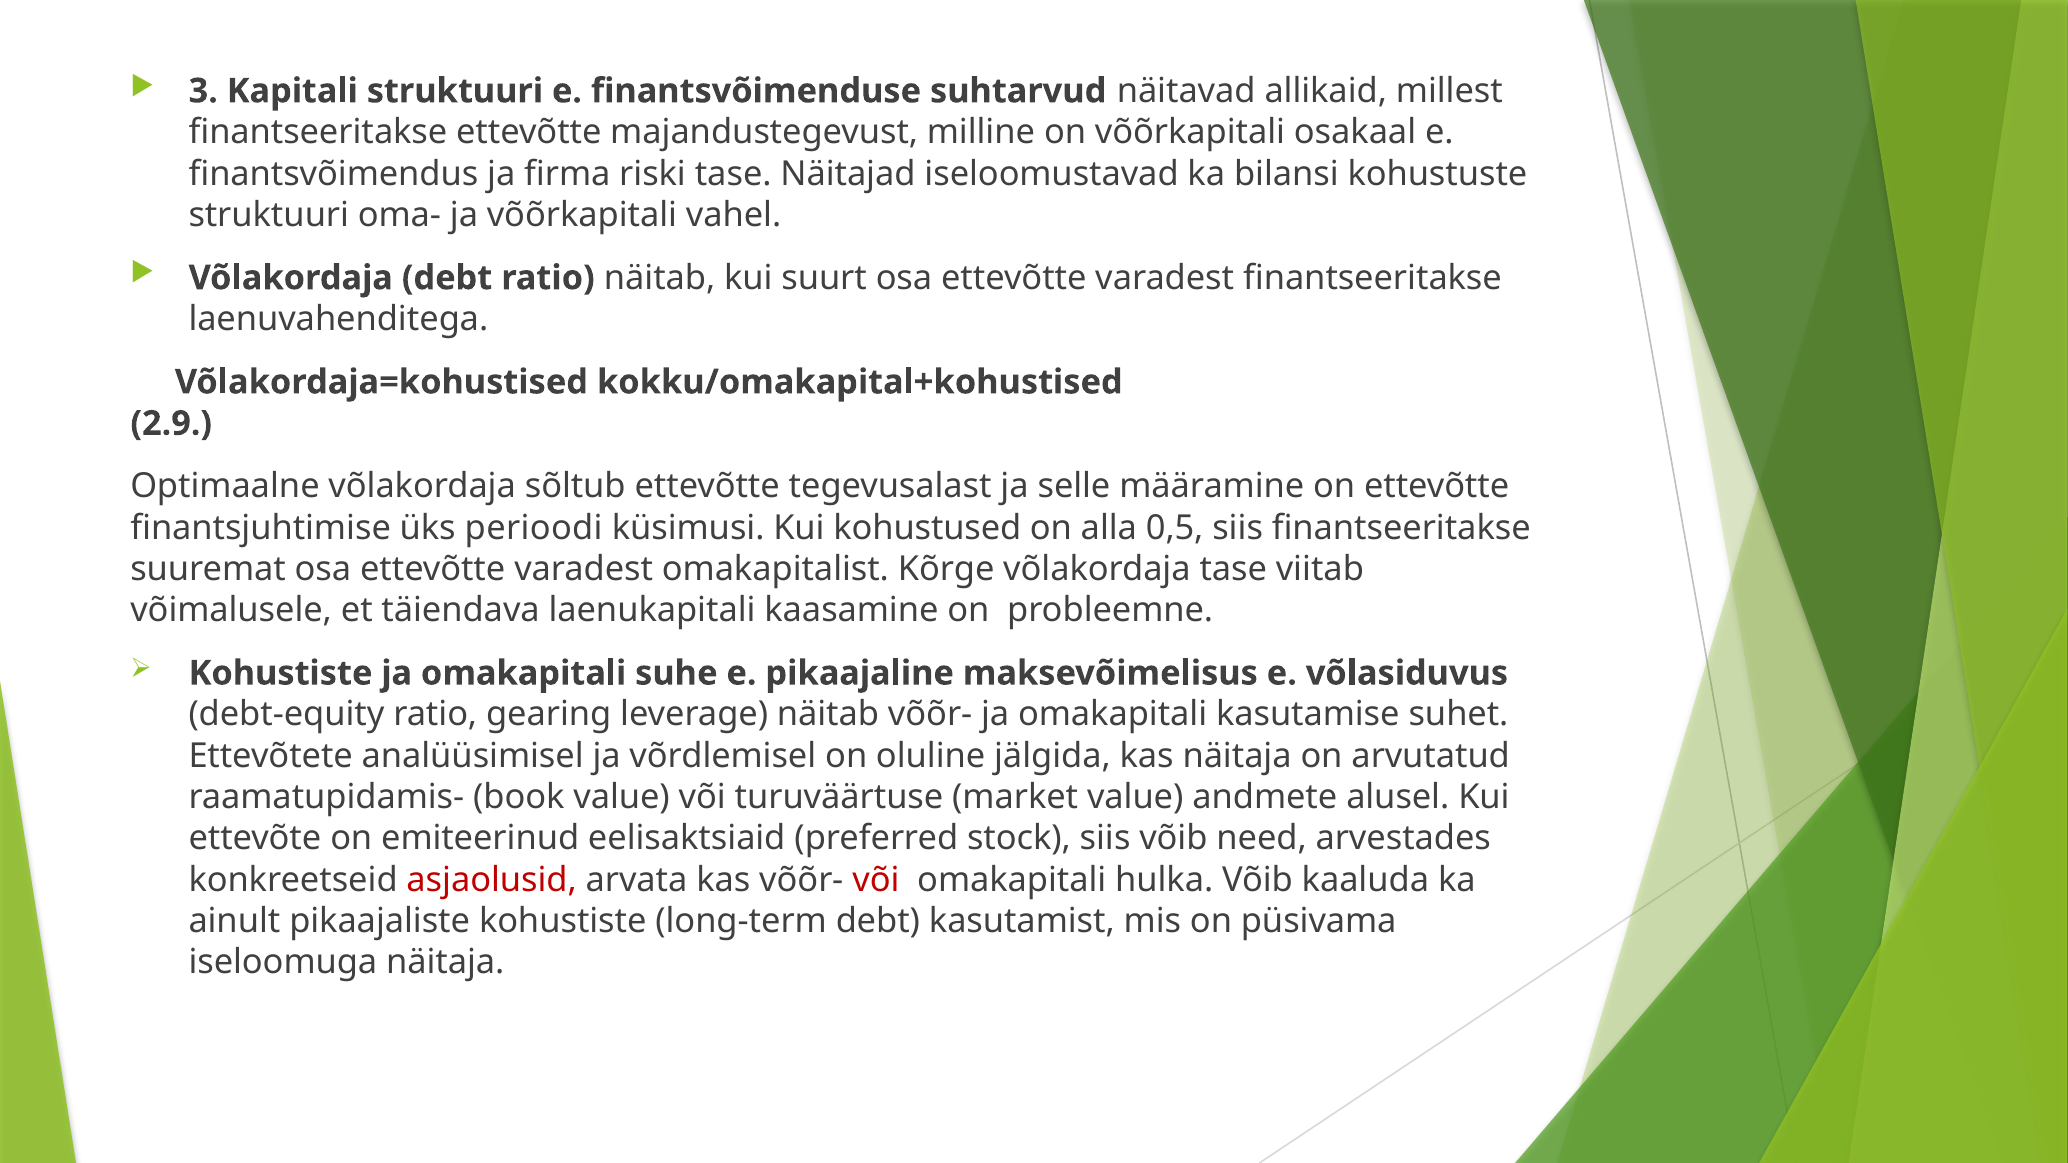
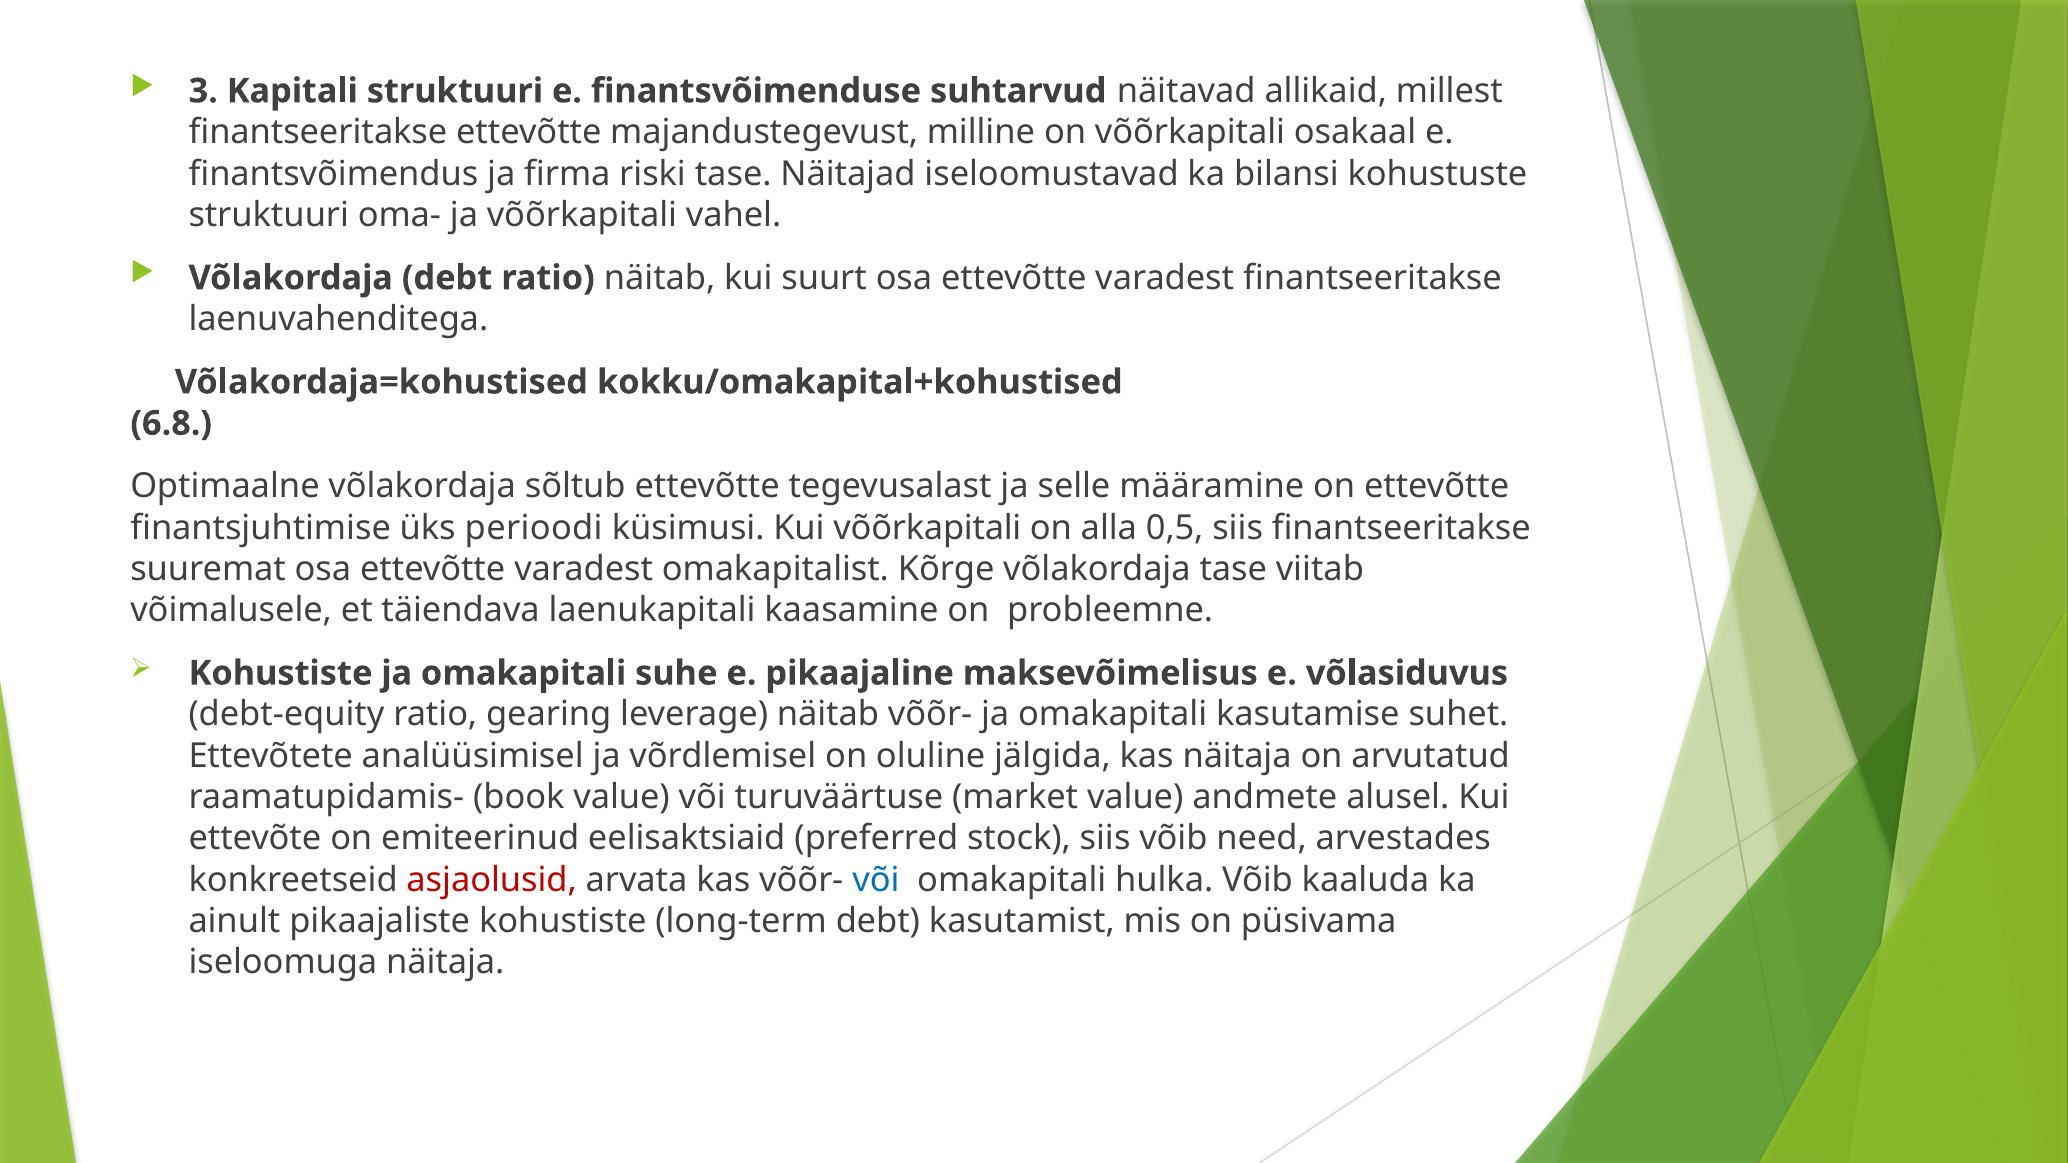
2.9: 2.9 -> 6.8 (171, 424)
Kui kohustused: kohustused -> võõrkapitali (927, 528)
või colour: red -> blue (876, 880)
